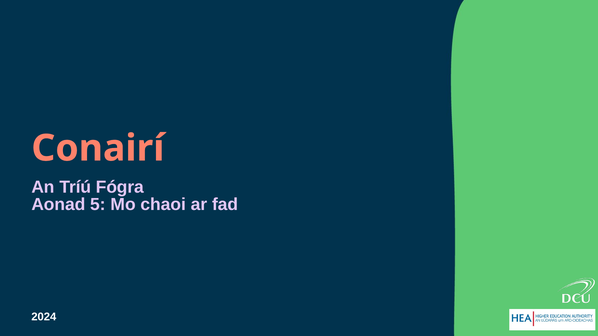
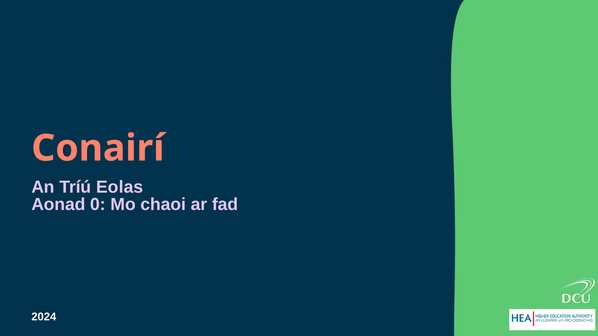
Fógra: Fógra -> Eolas (120, 187)
5: 5 -> 0 (98, 205)
